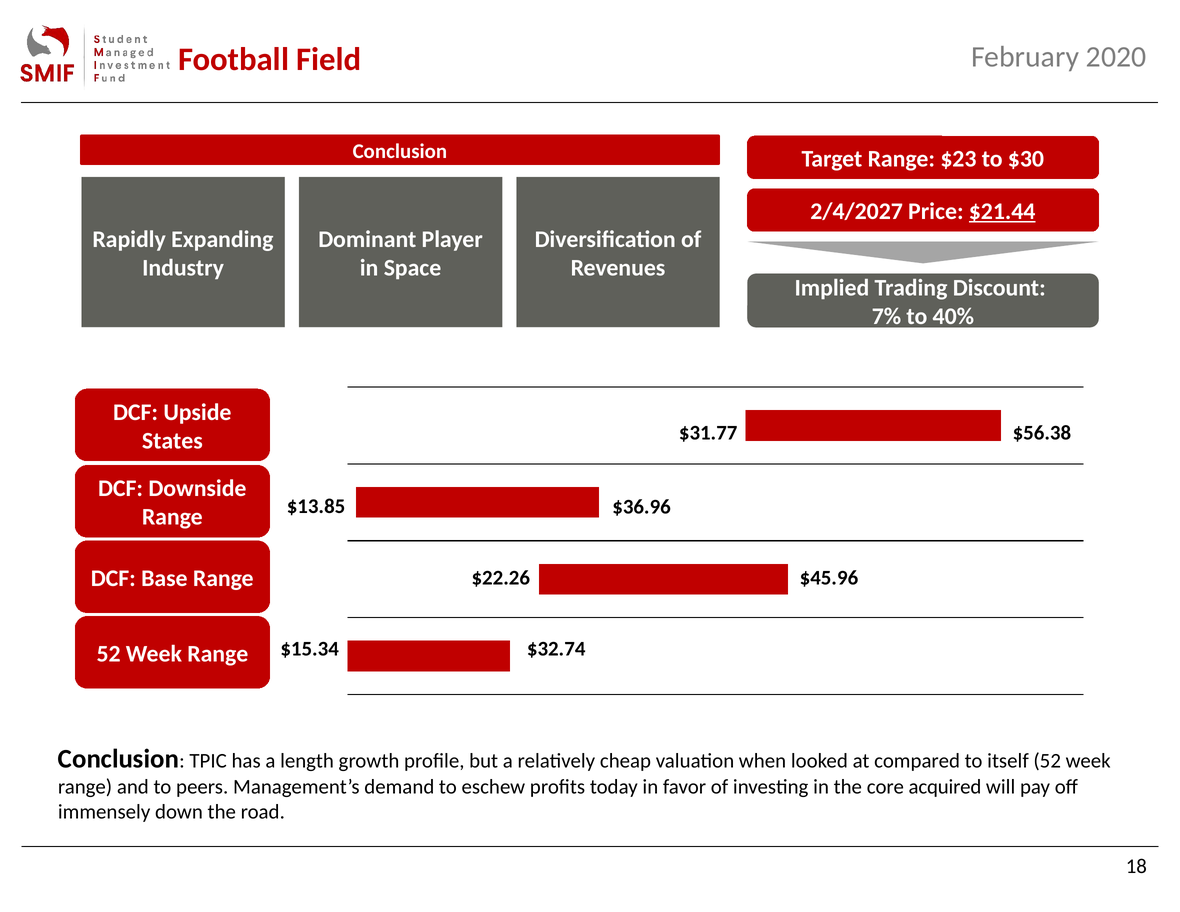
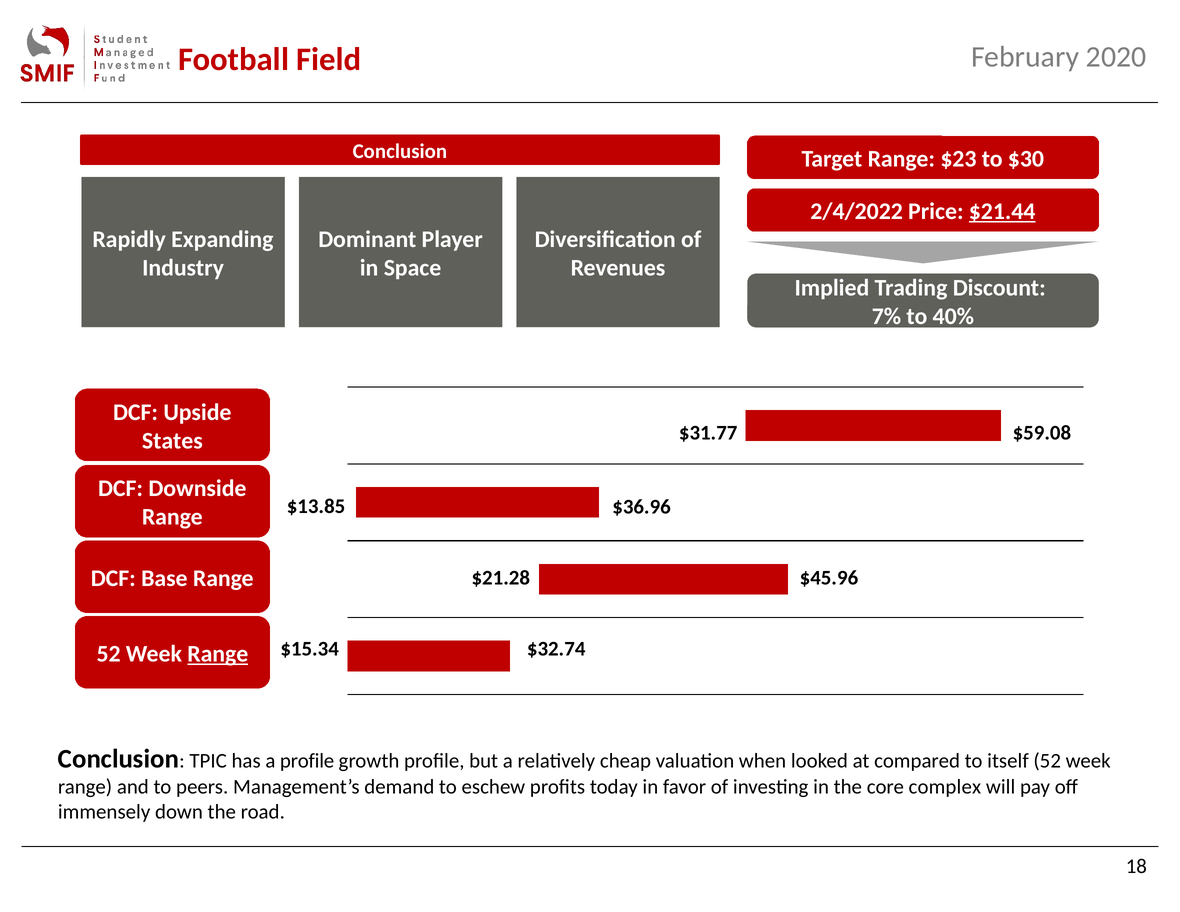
2/4/2027: 2/4/2027 -> 2/4/2022 (857, 212)
$56.38: $56.38 -> $59.08 (1042, 433)
$22.26: $22.26 -> $21.28 (501, 578)
Range underline: none -> present (218, 654)
a length: length -> profile (307, 761)
acquired: acquired -> complex (945, 787)
